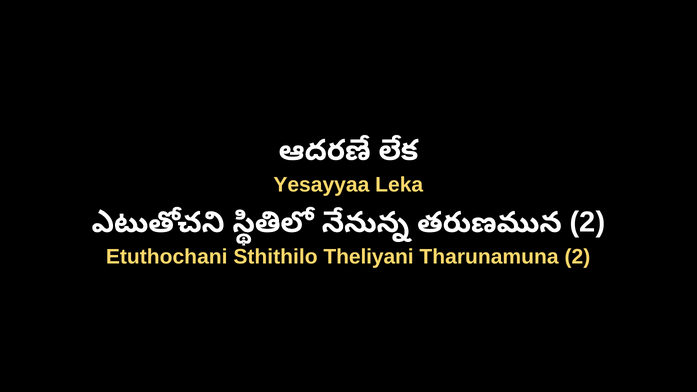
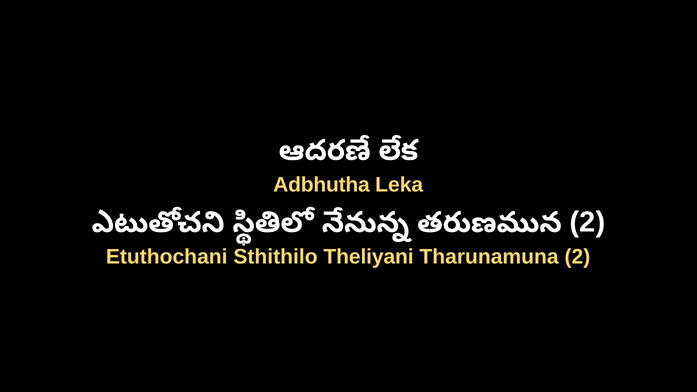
Yesayyaa: Yesayyaa -> Adbhutha (321, 185)
